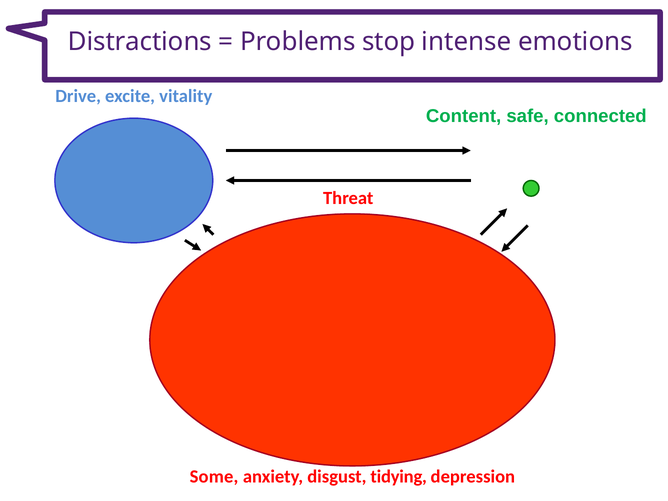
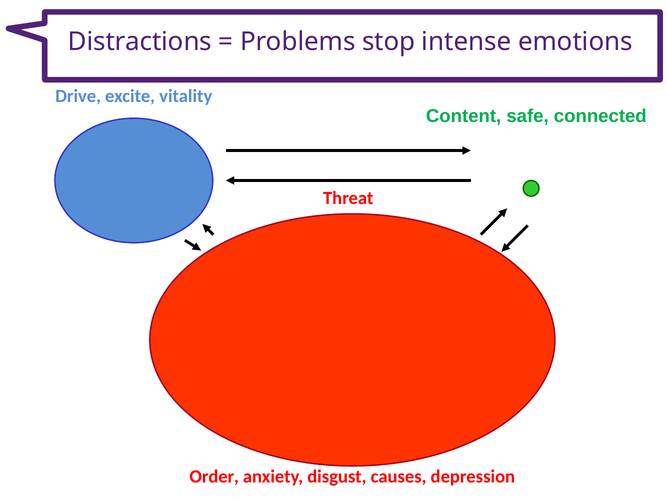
Some: Some -> Order (214, 476)
tidying: tidying -> causes (399, 476)
